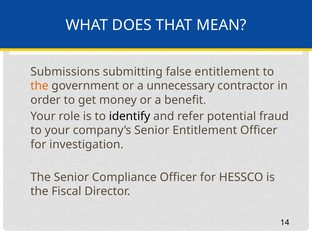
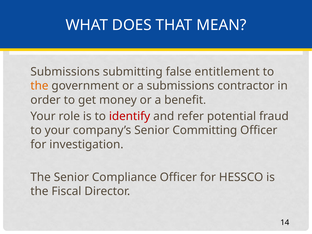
a unnecessary: unnecessary -> submissions (181, 86)
identify colour: black -> red (130, 116)
Senior Entitlement: Entitlement -> Committing (205, 130)
